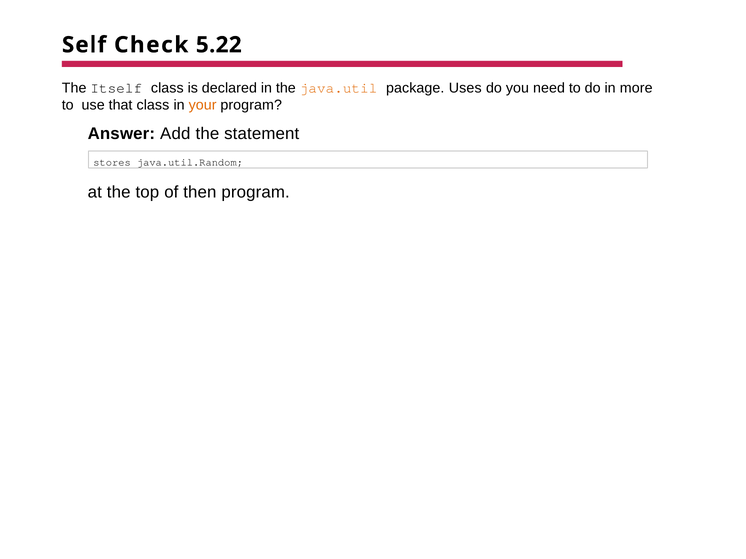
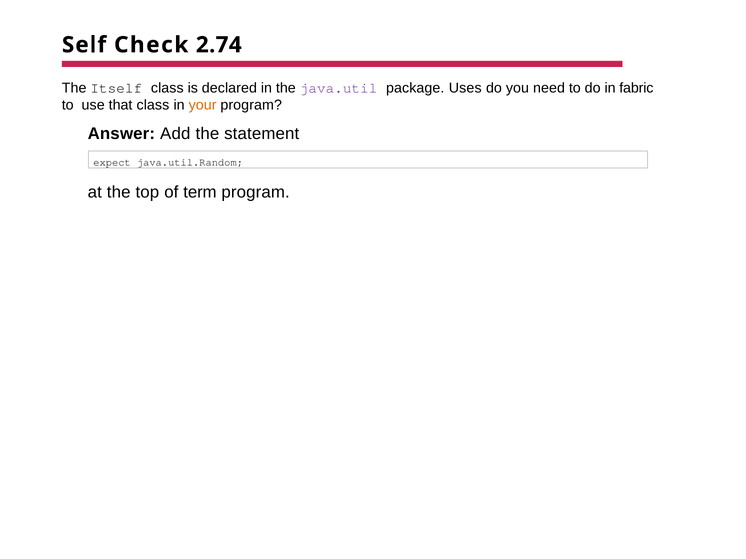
5.22: 5.22 -> 2.74 (219, 45)
java.util colour: orange -> purple (339, 88)
more: more -> fabric (636, 88)
stores: stores -> expect (112, 163)
then: then -> term (200, 193)
